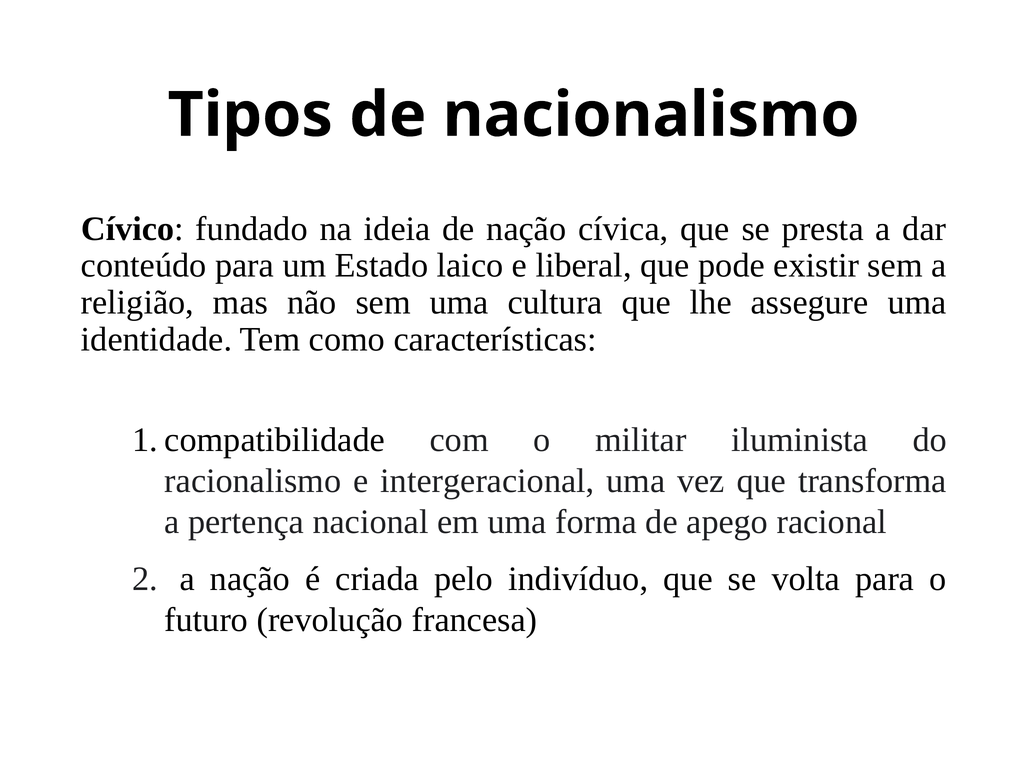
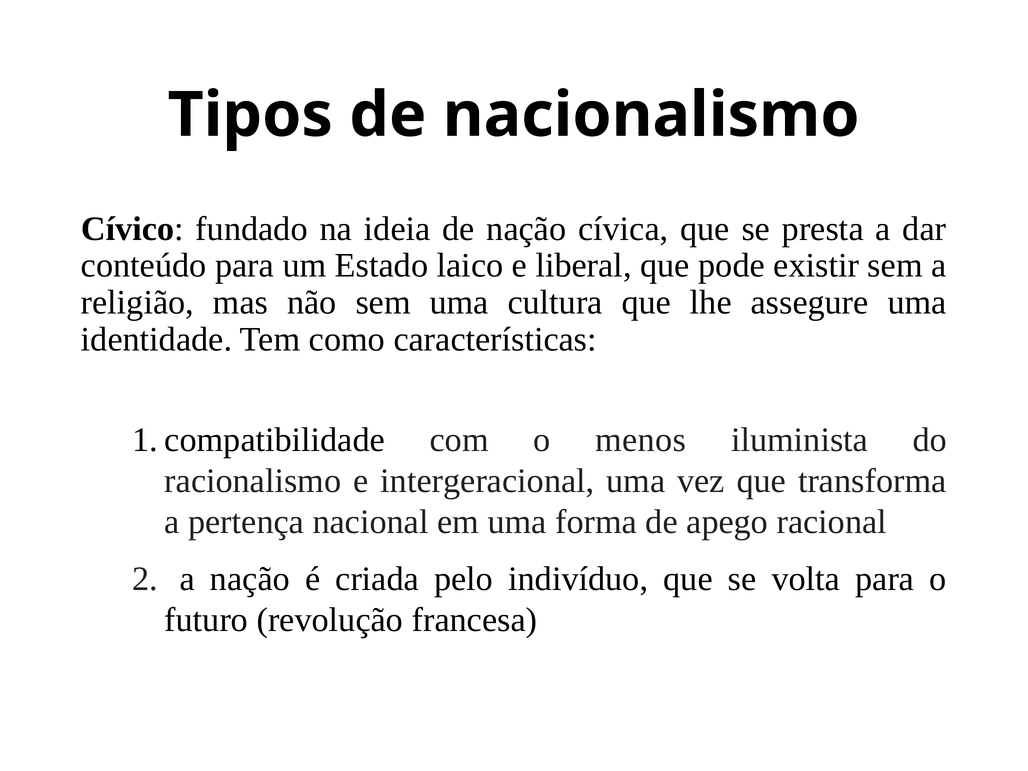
militar: militar -> menos (641, 440)
